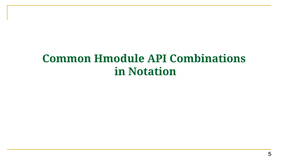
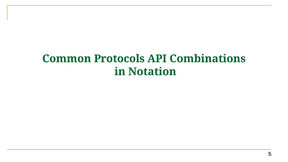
Hmodule: Hmodule -> Protocols (119, 59)
